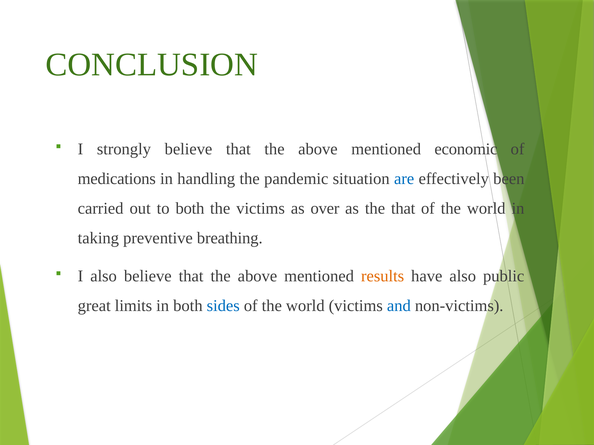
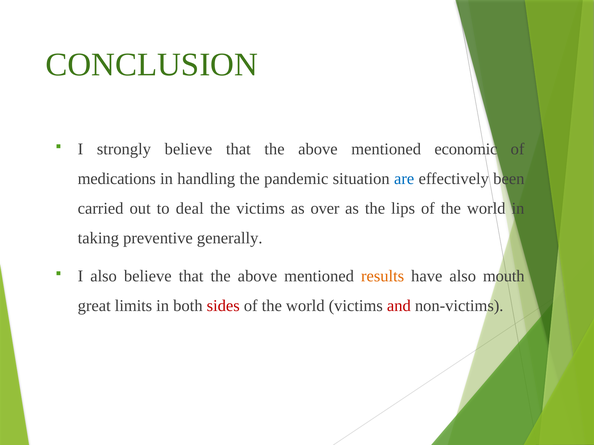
to both: both -> deal (190, 209)
the that: that -> lips (403, 209)
breathing: breathing -> generally (230, 238)
public: public -> mouth (504, 276)
sides colour: blue -> red (223, 306)
and colour: blue -> red (399, 306)
